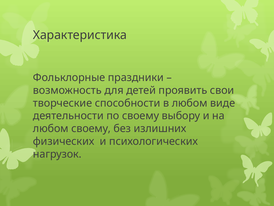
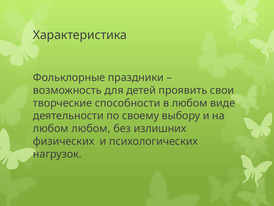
любом своему: своему -> любом (91, 128)
